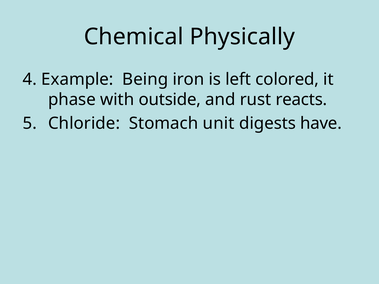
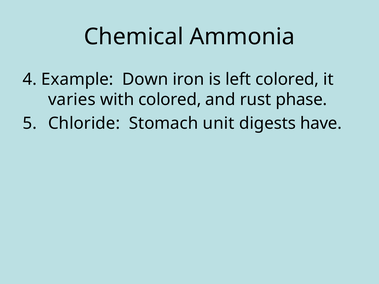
Physically: Physically -> Ammonia (242, 37)
Being: Being -> Down (145, 80)
phase: phase -> varies (72, 100)
with outside: outside -> colored (170, 100)
reacts: reacts -> phase (301, 100)
